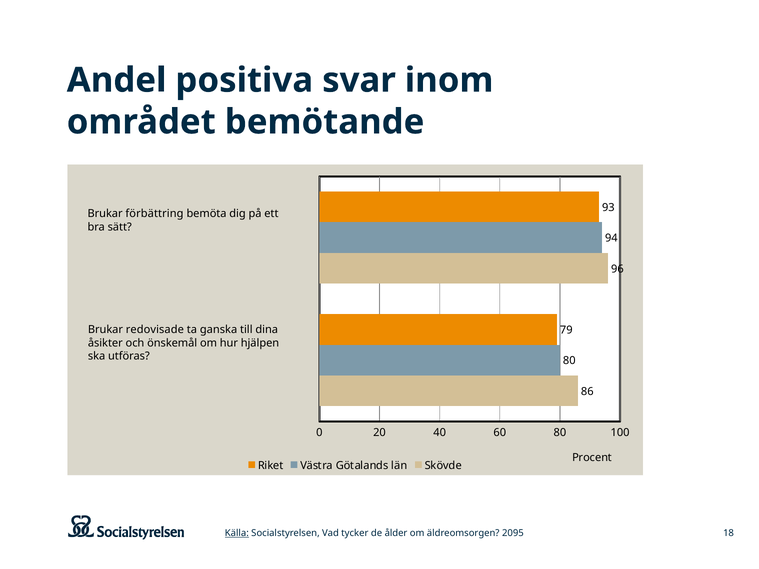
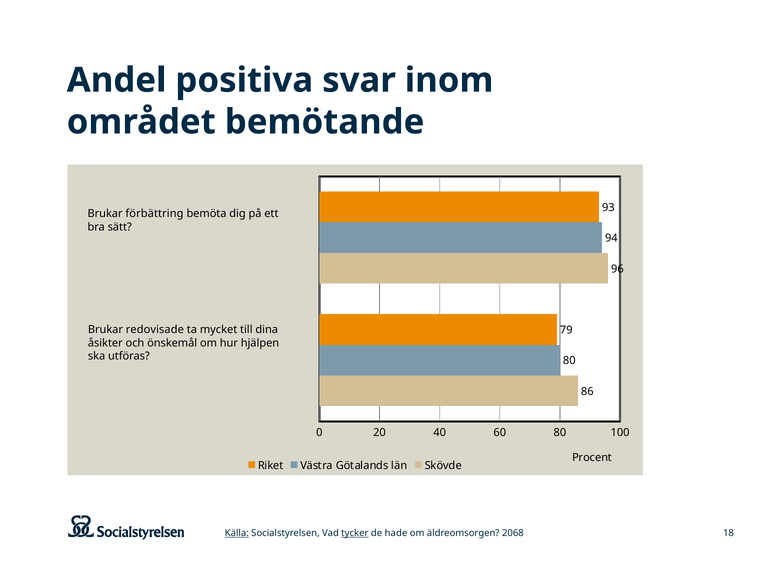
ganska: ganska -> mycket (219, 330)
tycker underline: none -> present (355, 534)
ålder: ålder -> hade (396, 534)
2095: 2095 -> 2068 (513, 534)
